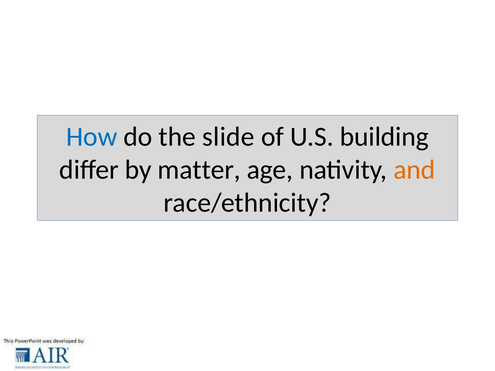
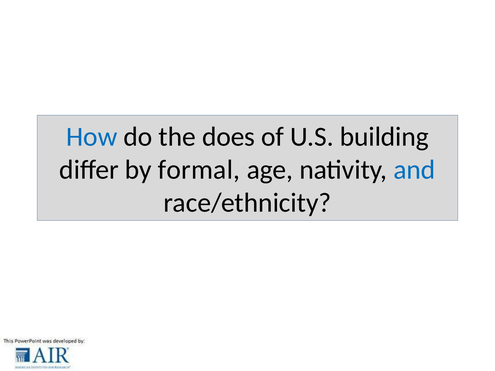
slide: slide -> does (229, 137)
matter: matter -> formal (199, 170)
and colour: orange -> blue (414, 170)
